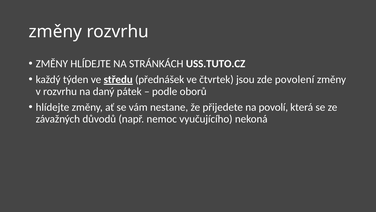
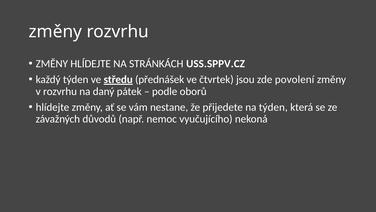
USS.TUTO.CZ: USS.TUTO.CZ -> USS.SPPV.CZ (216, 64)
na povolí: povolí -> týden (273, 107)
